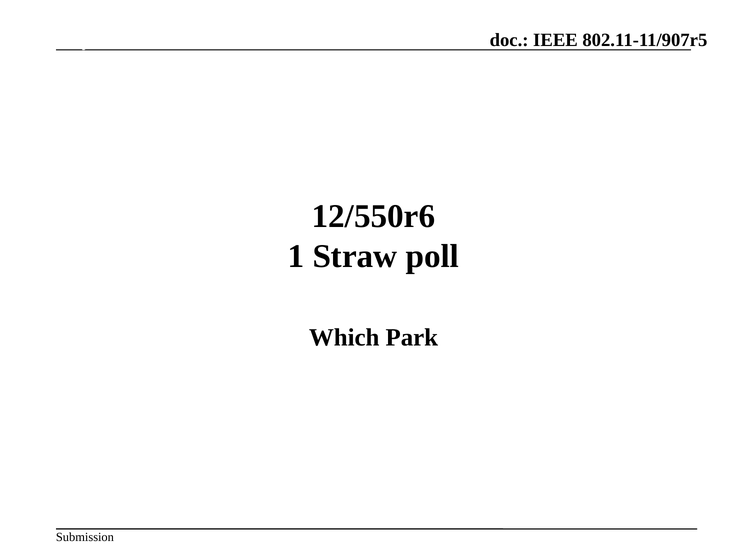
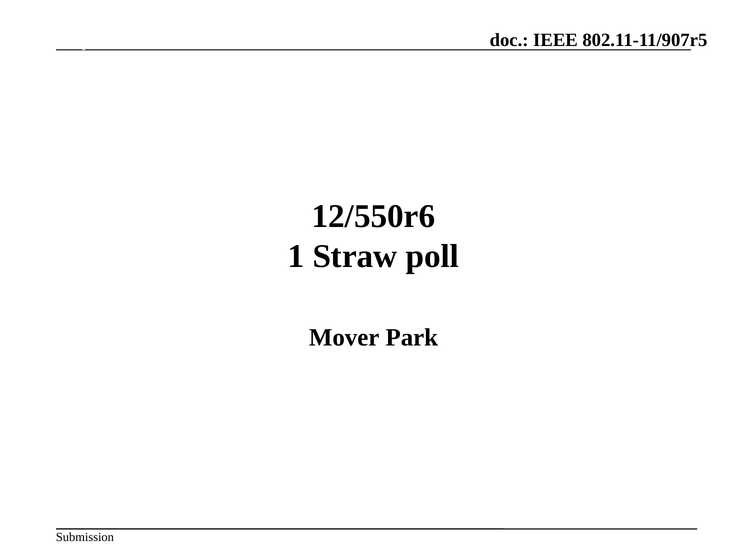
Which: Which -> Mover (344, 338)
